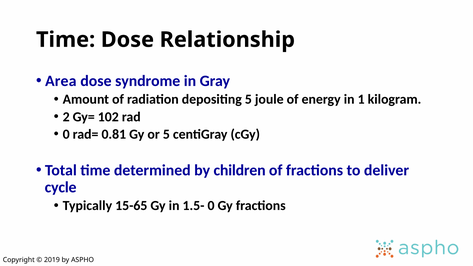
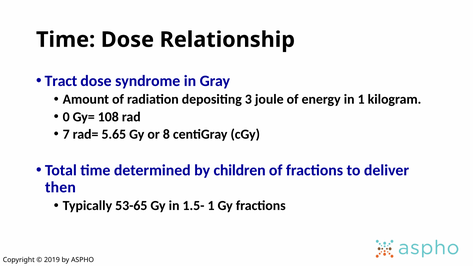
Area: Area -> Tract (61, 81)
depositing 5: 5 -> 3 (248, 99)
2: 2 -> 0 (66, 117)
102: 102 -> 108 (108, 117)
0: 0 -> 7 (66, 134)
0.81: 0.81 -> 5.65 (114, 134)
or 5: 5 -> 8 (166, 134)
cycle: cycle -> then (60, 187)
15-65: 15-65 -> 53-65 (131, 206)
1.5- 0: 0 -> 1 (211, 206)
